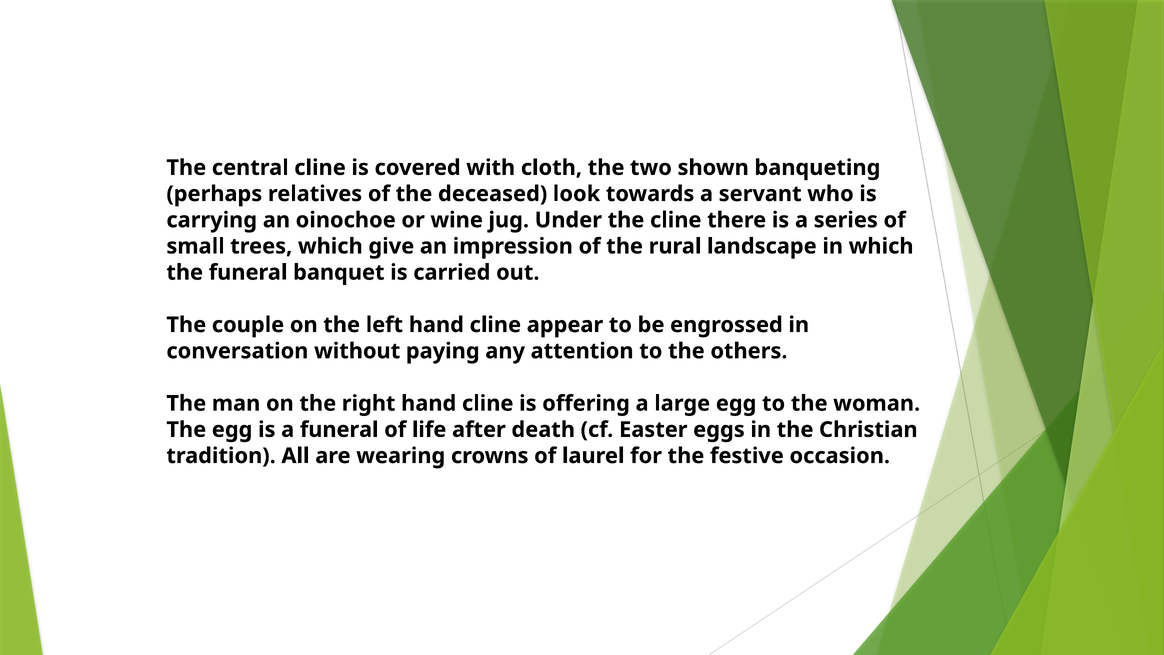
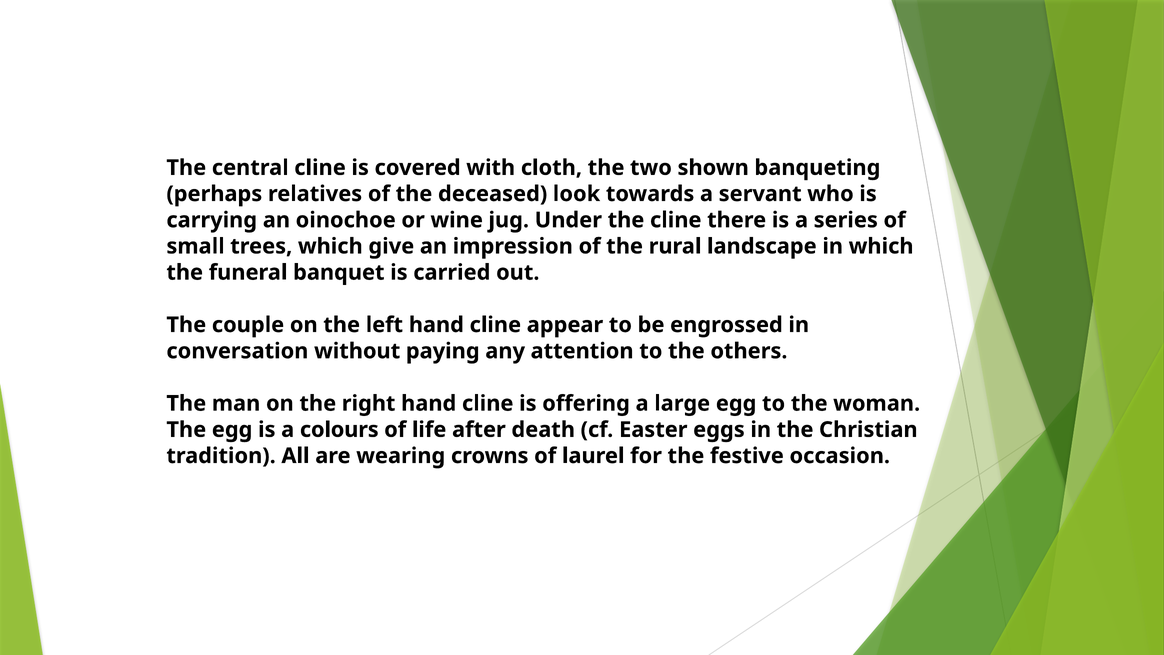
a funeral: funeral -> colours (339, 430)
